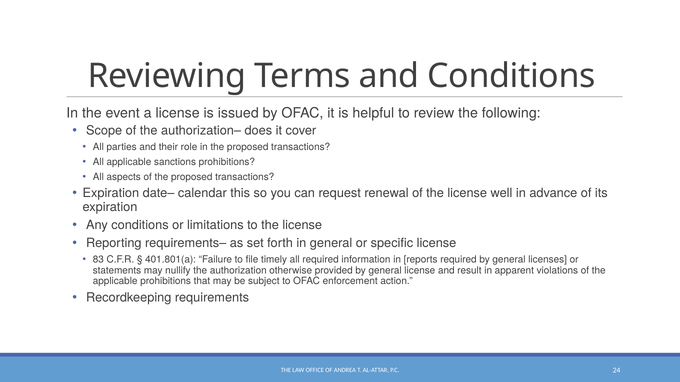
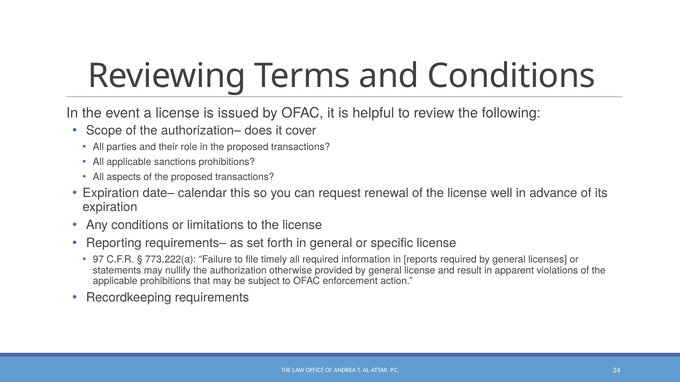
83: 83 -> 97 (98, 260)
401.801(a: 401.801(a -> 773.222(a (171, 260)
